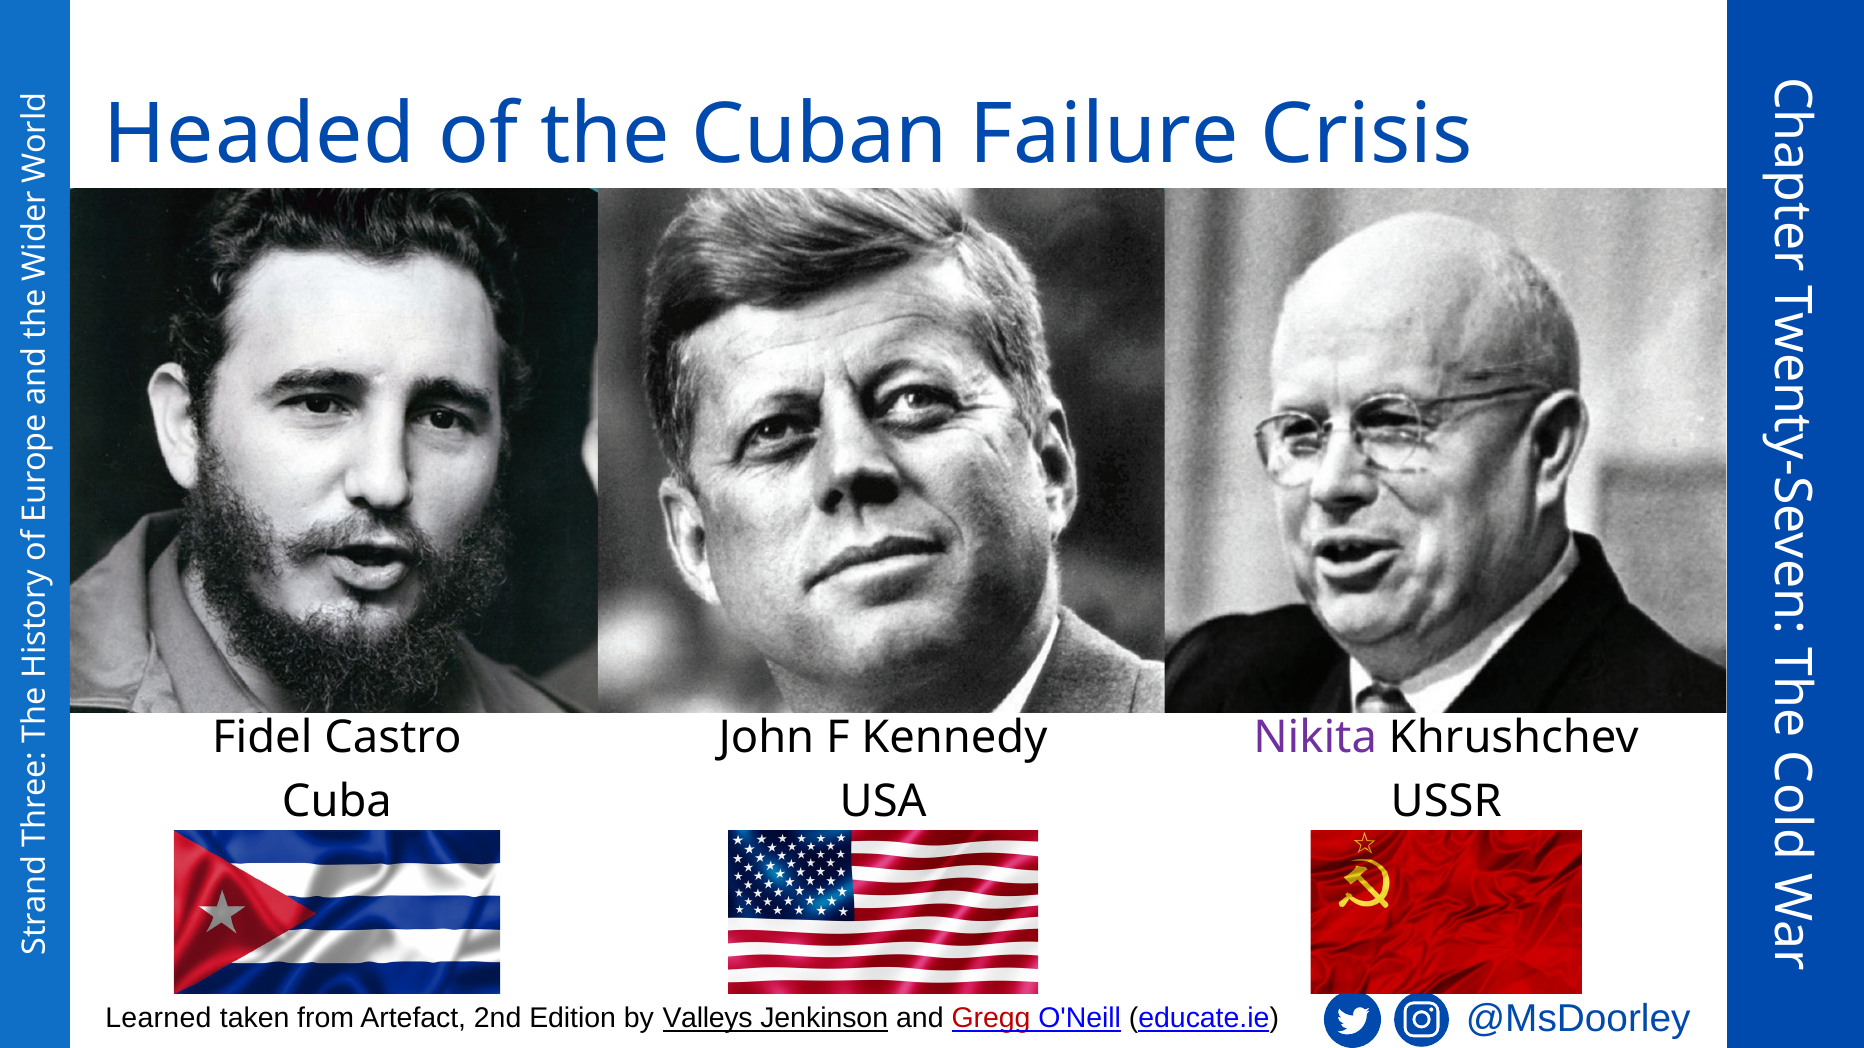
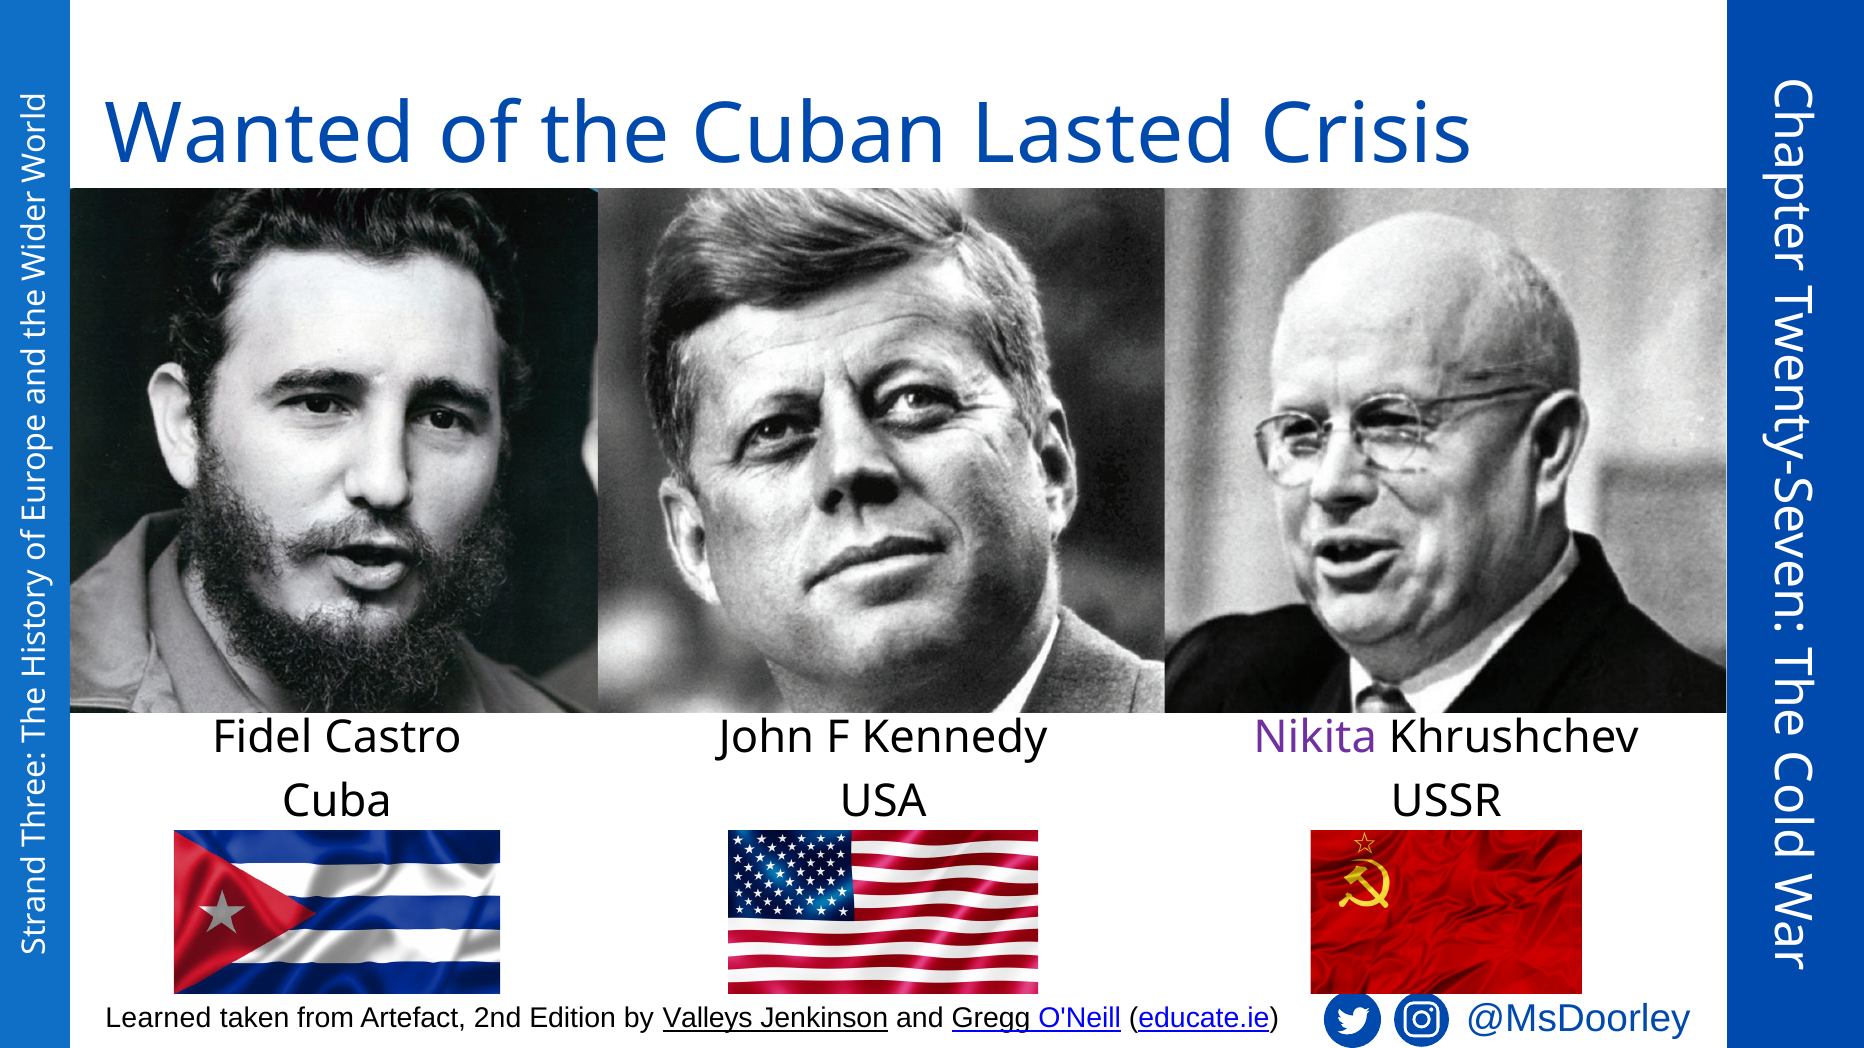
Headed: Headed -> Wanted (260, 135)
Failure: Failure -> Lasted (1104, 135)
Gregg colour: red -> black (991, 1019)
